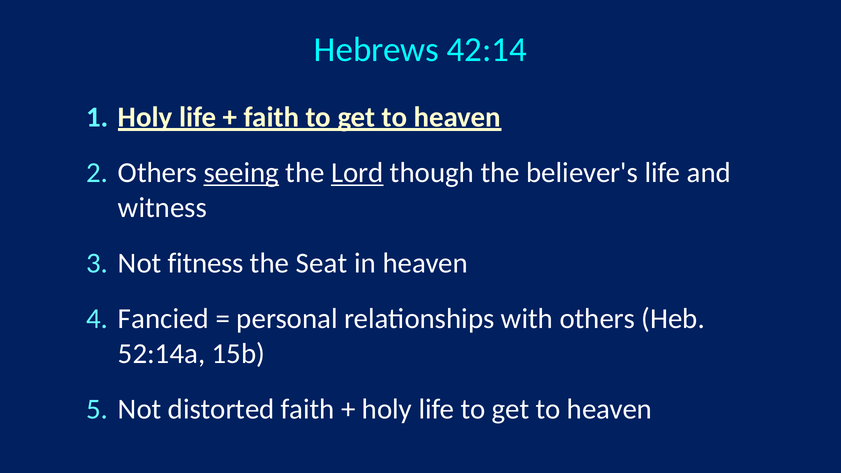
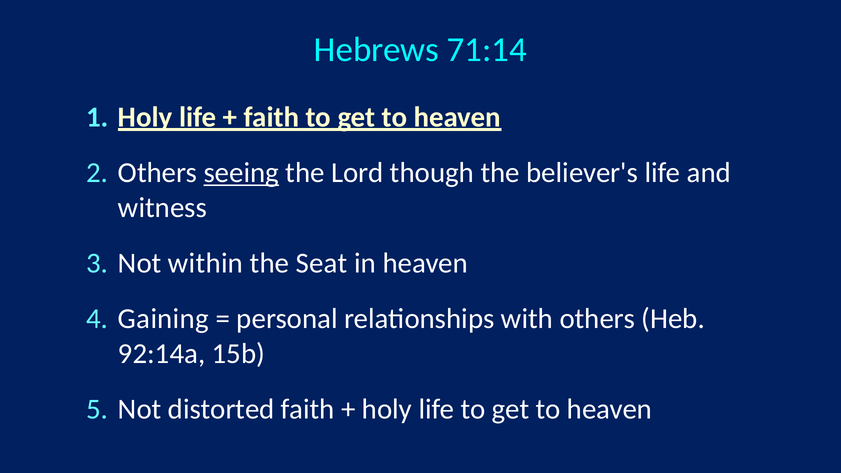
42:14: 42:14 -> 71:14 (487, 50)
Lord underline: present -> none (357, 173)
fitness: fitness -> within (206, 263)
Fancied: Fancied -> Gaining (163, 319)
52:14a: 52:14a -> 92:14a (162, 354)
